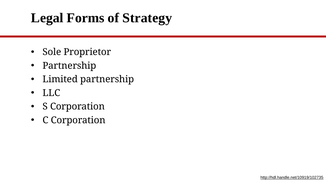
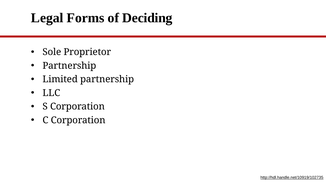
Strategy: Strategy -> Deciding (147, 18)
